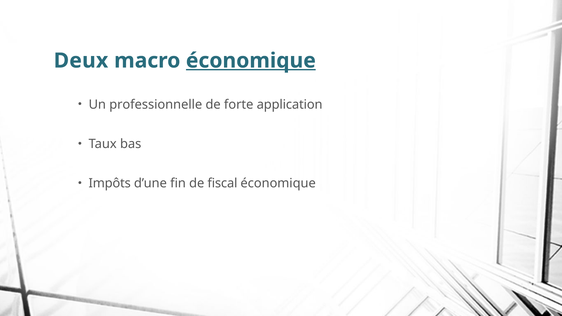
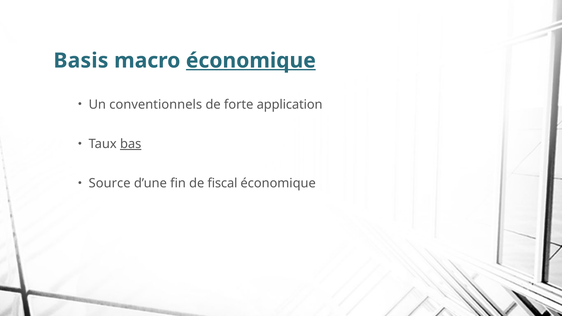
Deux: Deux -> Basis (81, 61)
professionnelle: professionnelle -> conventionnels (156, 105)
bas underline: none -> present (131, 144)
Impôts: Impôts -> Source (110, 184)
